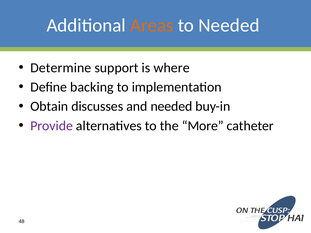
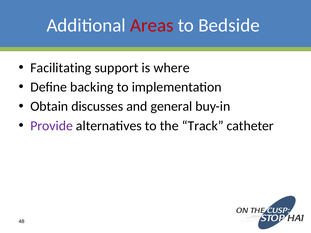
Areas colour: orange -> red (152, 25)
to Needed: Needed -> Bedside (229, 25)
Determine: Determine -> Facilitating (61, 68)
and needed: needed -> general (171, 107)
More: More -> Track (203, 126)
